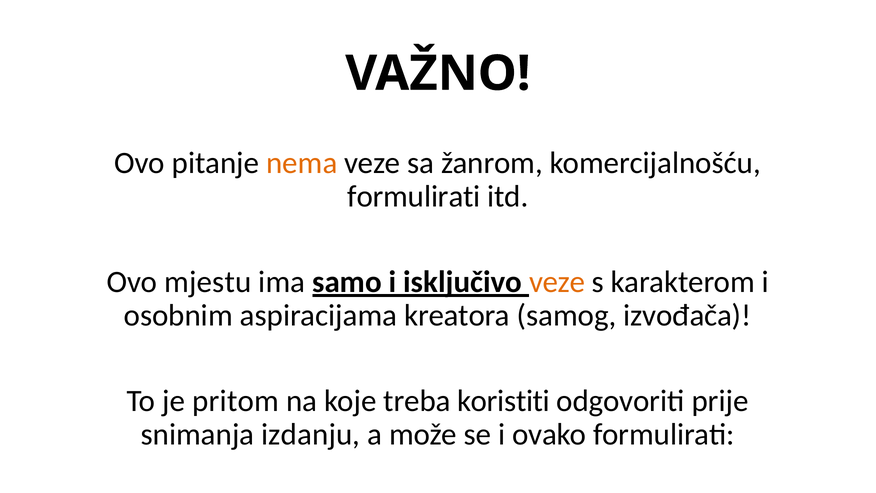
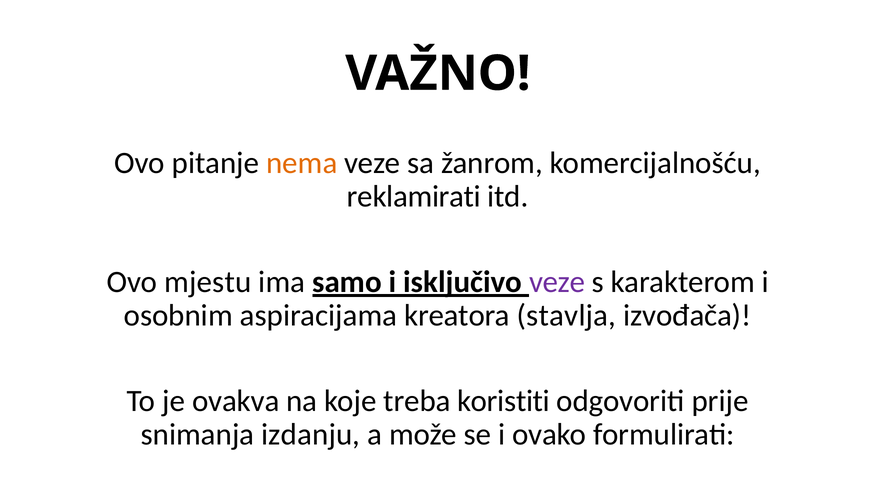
formulirati: formulirati -> reklamirati (414, 197)
veze colour: orange -> purple (557, 282)
samog: samog -> stavlja (567, 315)
pritom: pritom -> ovakva (236, 401)
